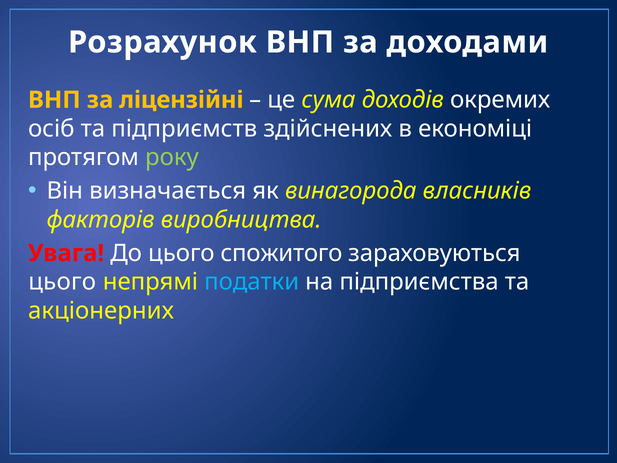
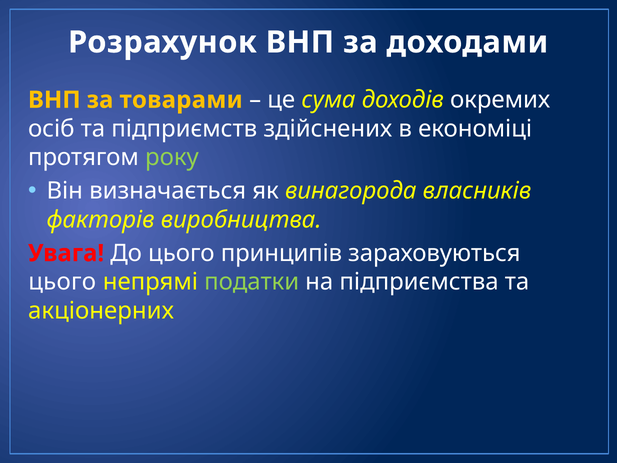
ліцензійні: ліцензійні -> товарами (181, 100)
спожитого: спожитого -> принципів (281, 253)
податки colour: light blue -> light green (252, 282)
